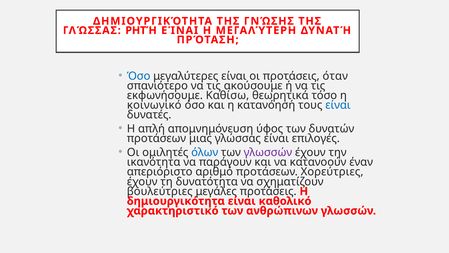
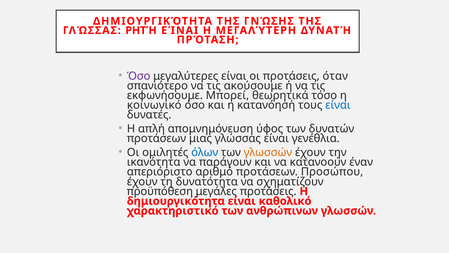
Όσο colour: blue -> purple (139, 76)
Καθίσω: Καθίσω -> Μπορεί (227, 95)
επιλογές: επιλογές -> γενέθλια (316, 138)
γλωσσών colour: purple -> orange (268, 152)
Χορεύτριες: Χορεύτριες -> Προσώπου (332, 172)
βουλεύτριες: βουλεύτριες -> προϋπόθεση (160, 191)
